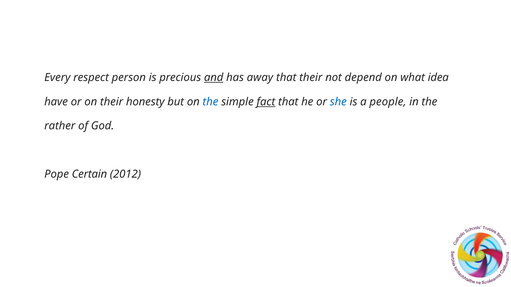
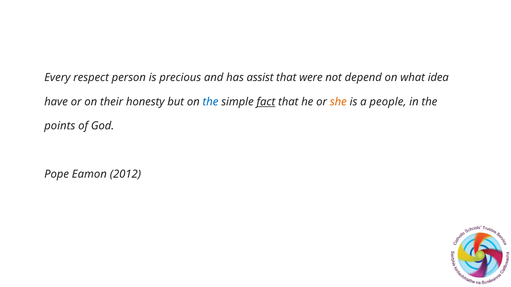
and underline: present -> none (214, 78)
away: away -> assist (260, 78)
that their: their -> were (311, 78)
she colour: blue -> orange (338, 102)
rather: rather -> points (60, 126)
Certain: Certain -> Eamon (89, 174)
